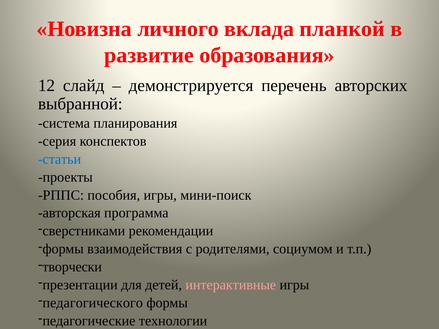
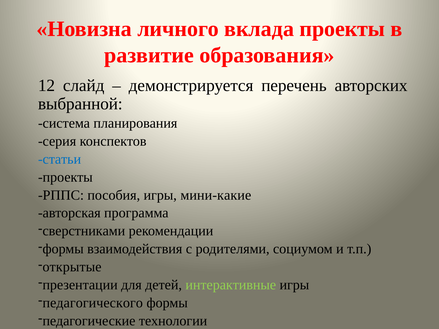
вклада планкой: планкой -> проекты (342, 29)
мини-поиск: мини-поиск -> мини-какие (216, 195)
творчески: творчески -> открытые (72, 267)
интерактивные colour: pink -> light green (231, 285)
